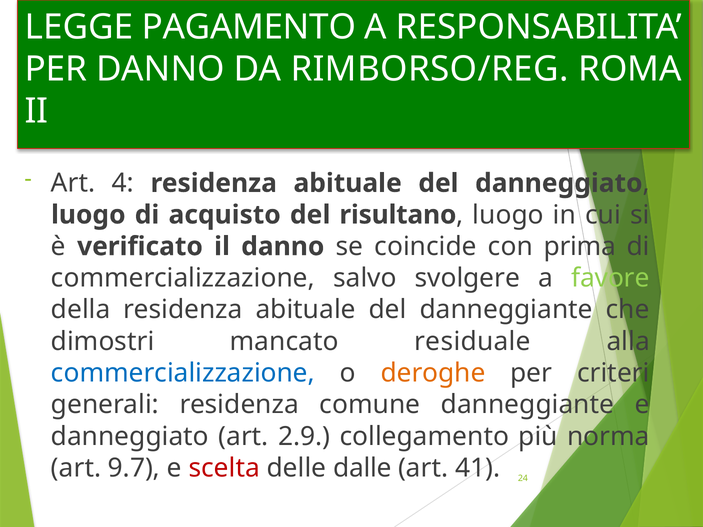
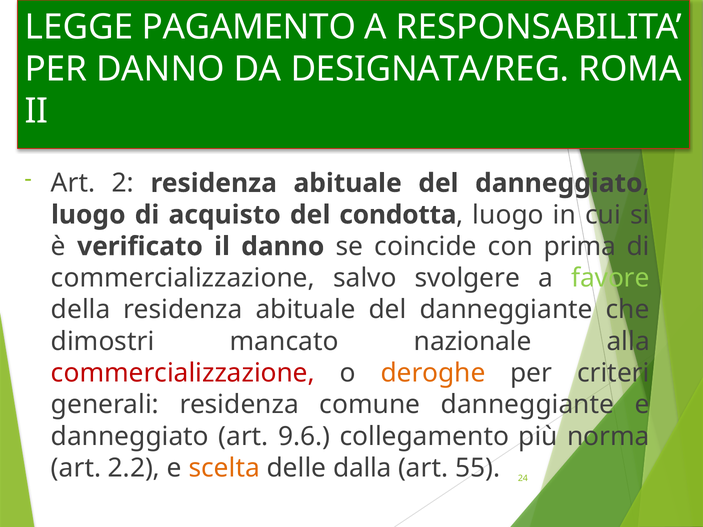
RIMBORSO/REG: RIMBORSO/REG -> DESIGNATA/REG (430, 69)
4: 4 -> 2 (123, 183)
risultano: risultano -> condotta (398, 215)
residuale: residuale -> nazionale (473, 342)
commercializzazione colour: blue -> red (183, 373)
2.9: 2.9 -> 9.6 (304, 437)
9.7: 9.7 -> 2.2 (134, 468)
scelta colour: red -> orange (224, 468)
dalle: dalle -> dalla (362, 468)
41: 41 -> 55 (478, 468)
